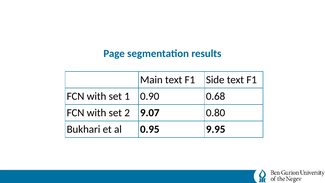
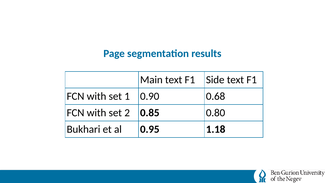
9.07: 9.07 -> 0.85 (150, 113)
9.95: 9.95 -> 1.18 (216, 129)
